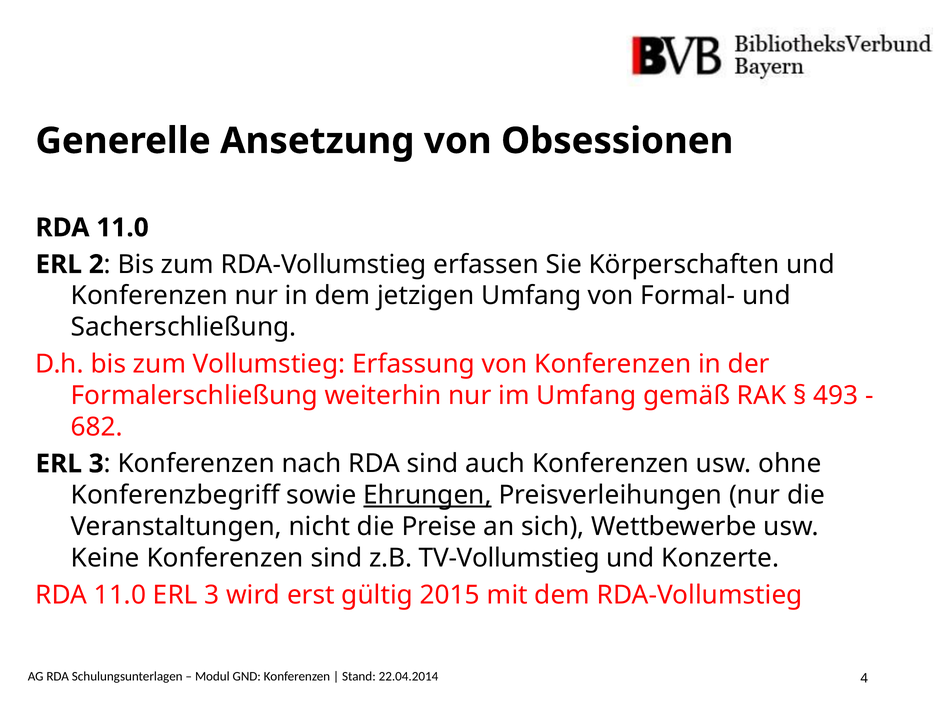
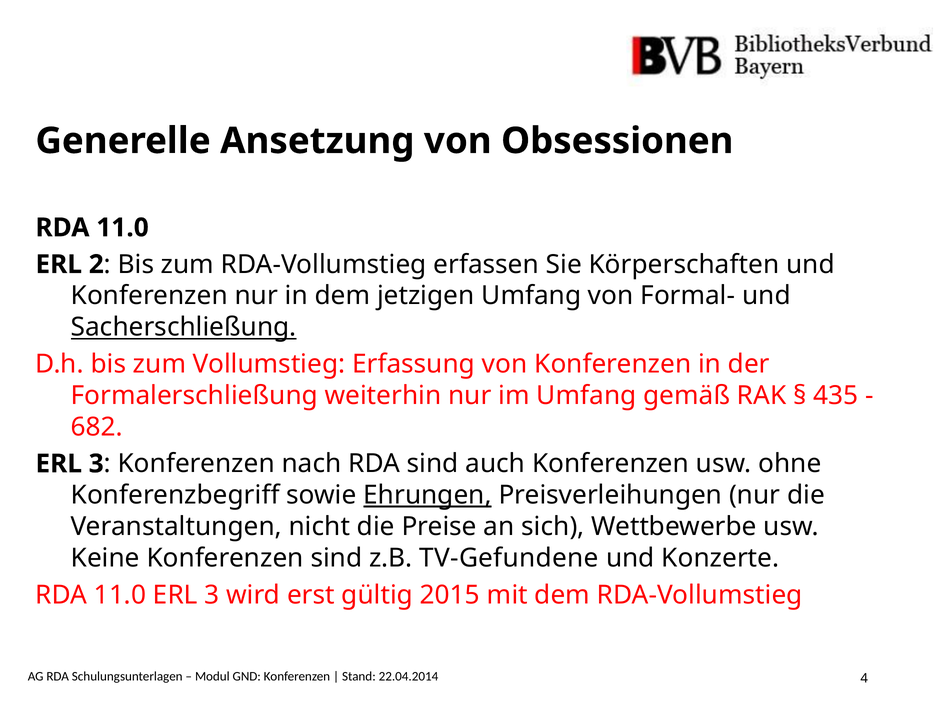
Sacherschließung underline: none -> present (184, 327)
493: 493 -> 435 (836, 396)
TV-Vollumstieg: TV-Vollumstieg -> TV-Gefundene (509, 558)
